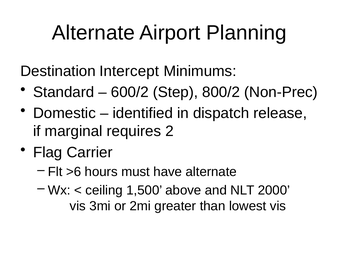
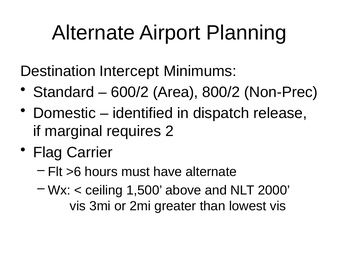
Step: Step -> Area (175, 92)
